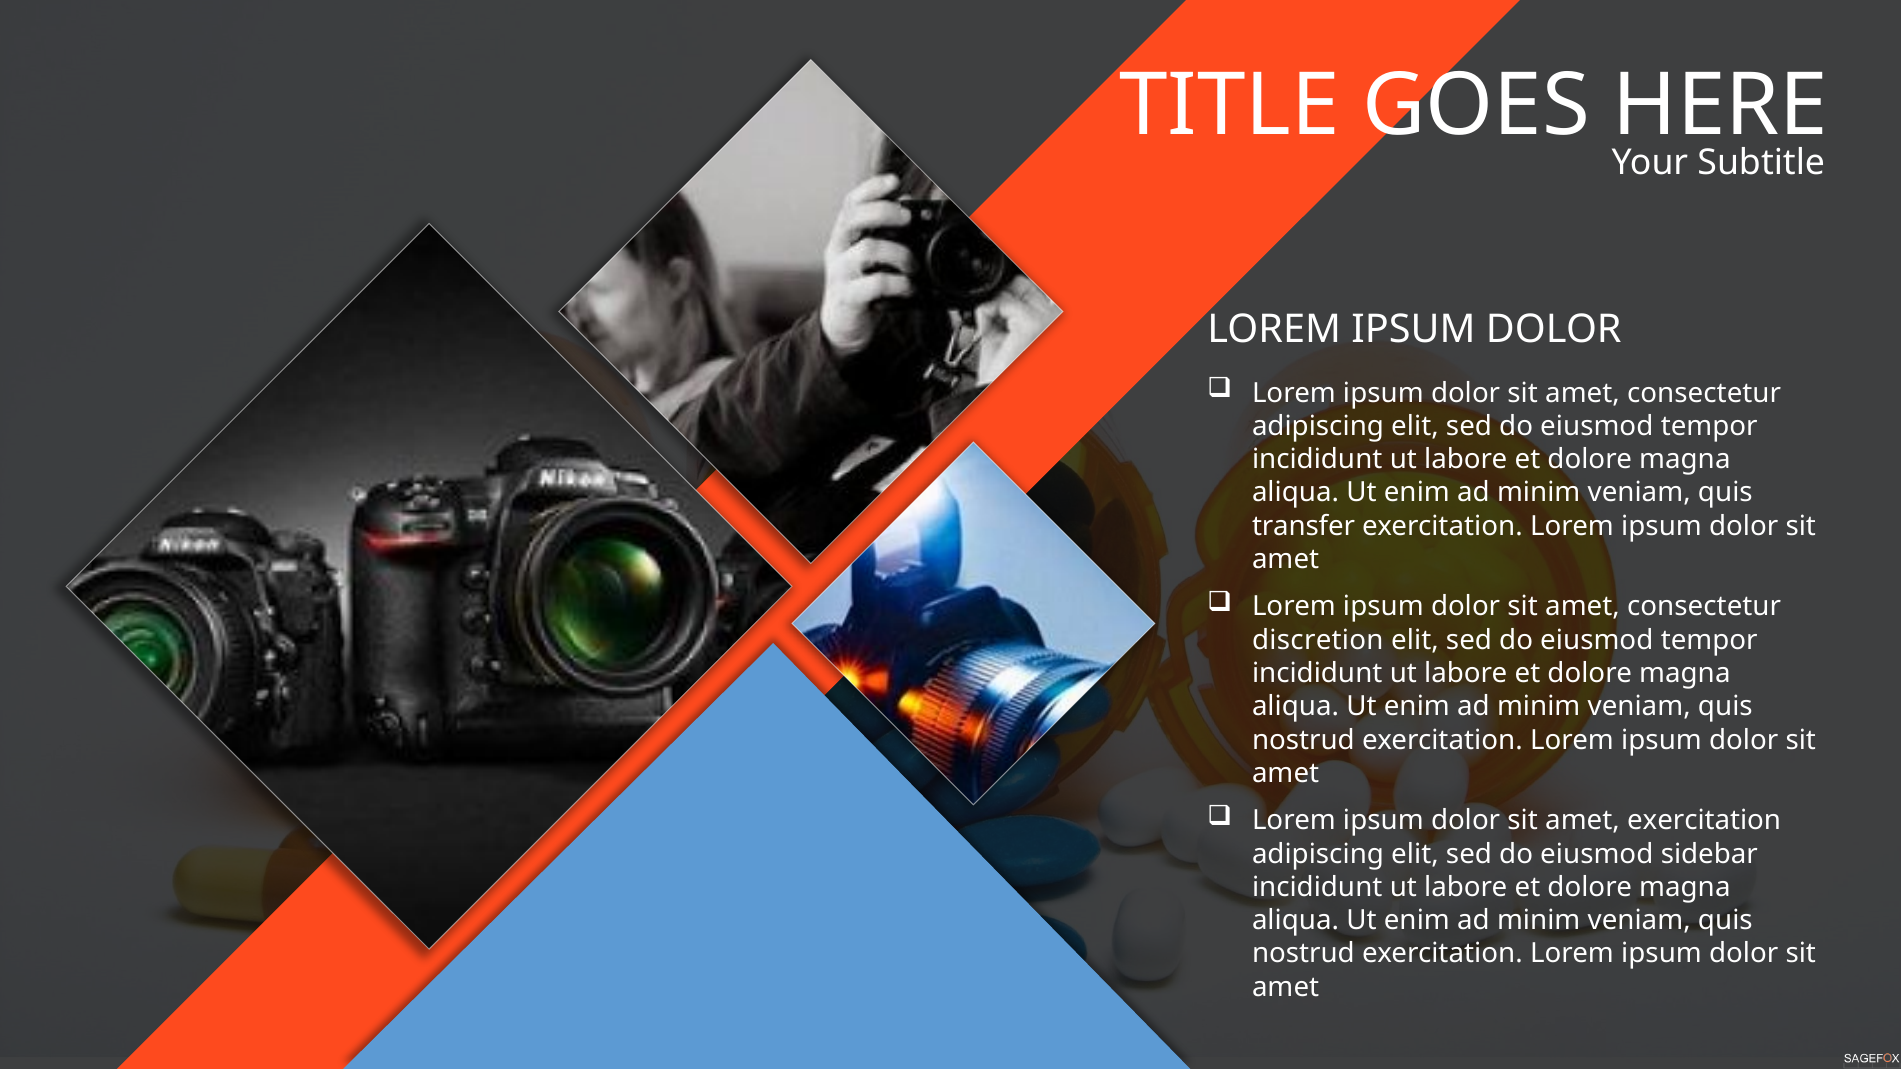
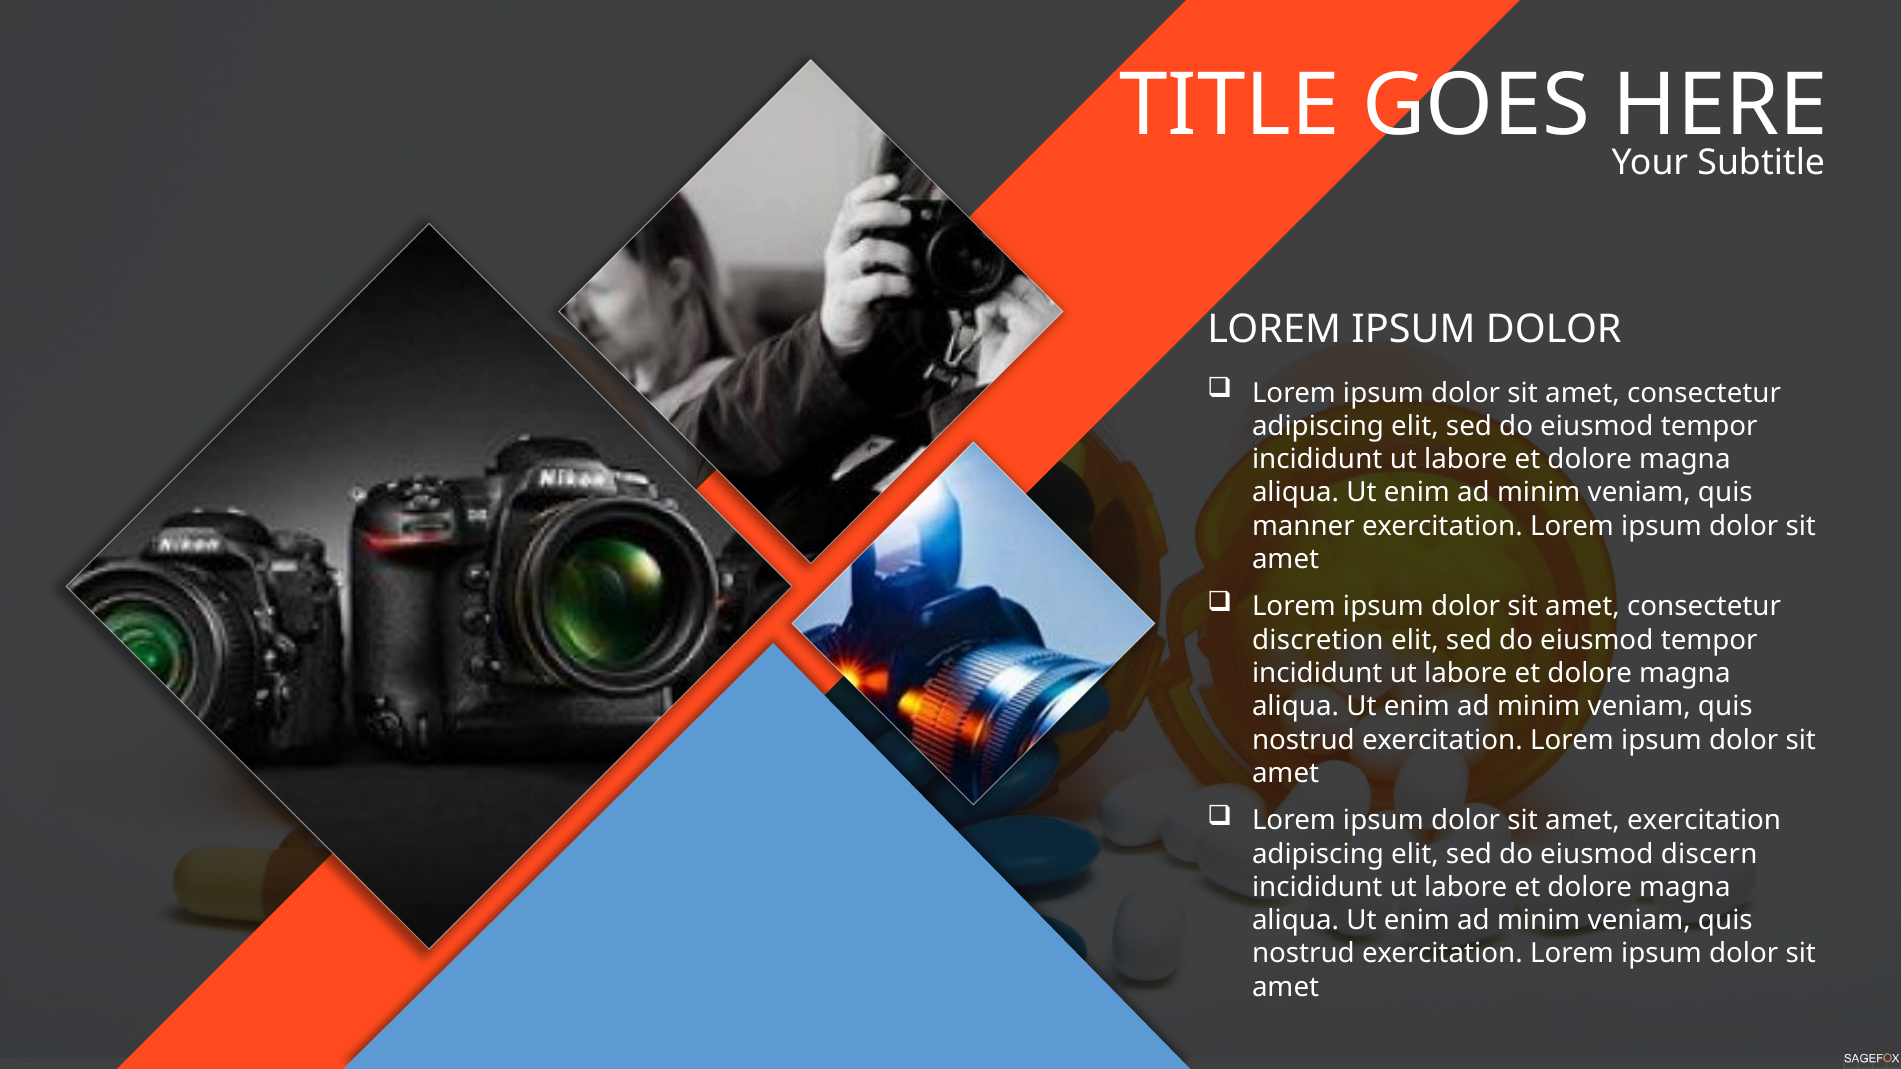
transfer: transfer -> manner (1303, 526)
sidebar: sidebar -> discern (1709, 854)
